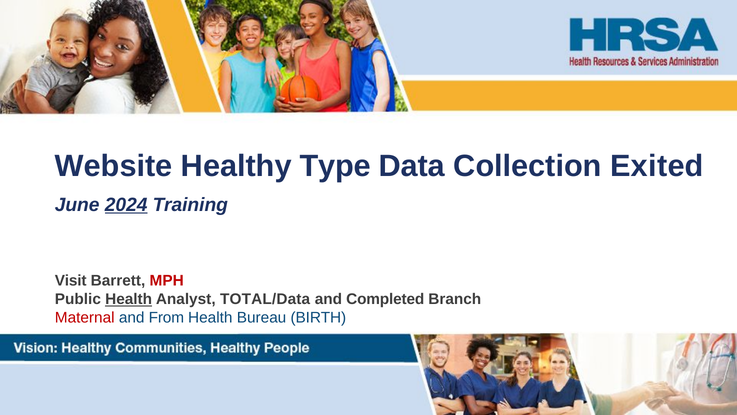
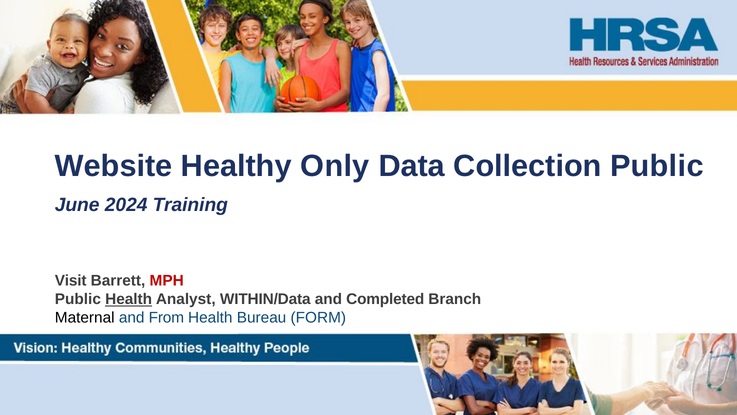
Type: Type -> Only (335, 166)
Collection Exited: Exited -> Public (657, 166)
2024 underline: present -> none (126, 205)
TOTAL/Data: TOTAL/Data -> WITHIN/Data (265, 299)
Maternal colour: red -> black (85, 317)
BIRTH: BIRTH -> FORM (318, 317)
